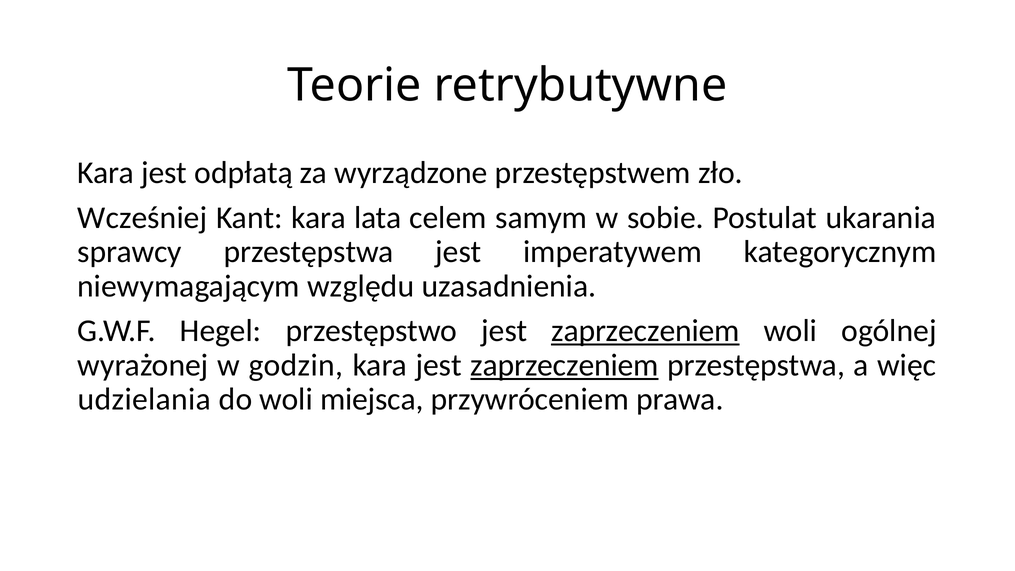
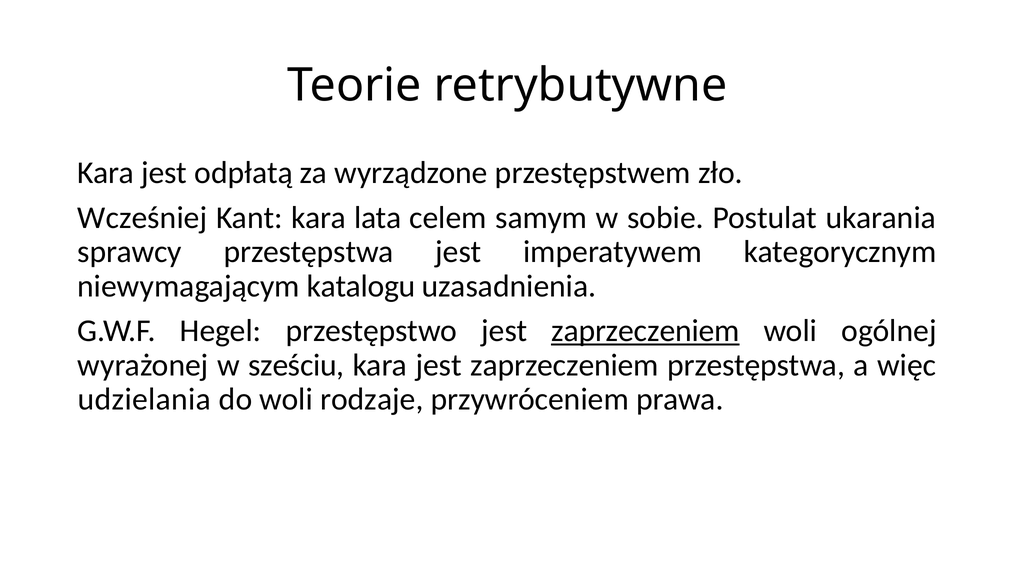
względu: względu -> katalogu (361, 286)
godzin: godzin -> sześciu (296, 365)
zaprzeczeniem underline: present -> none (564, 365)
miejsca: miejsca -> rodzaje (372, 399)
